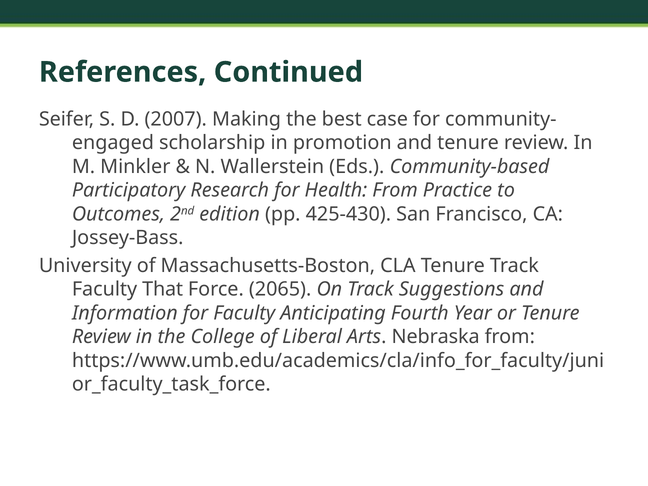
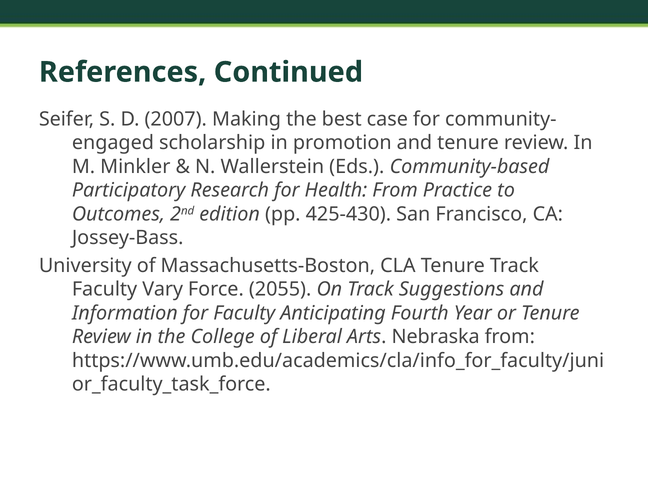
That: That -> Vary (163, 289)
2065: 2065 -> 2055 (280, 289)
